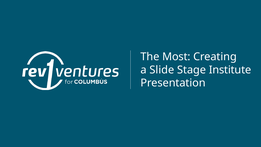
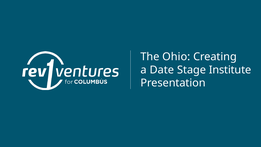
Most: Most -> Ohio (176, 57)
Slide: Slide -> Date (162, 70)
